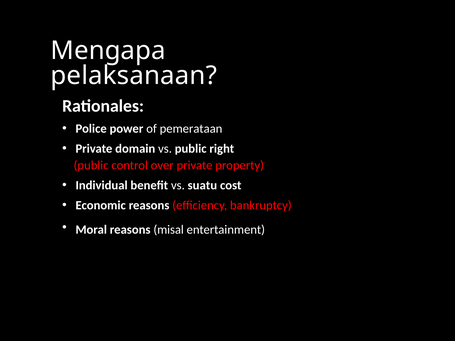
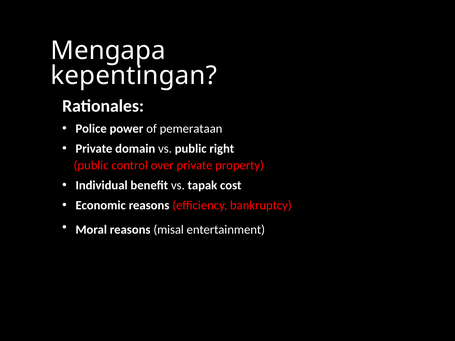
pelaksanaan: pelaksanaan -> kepentingan (134, 76)
suatu: suatu -> tapak (202, 185)
